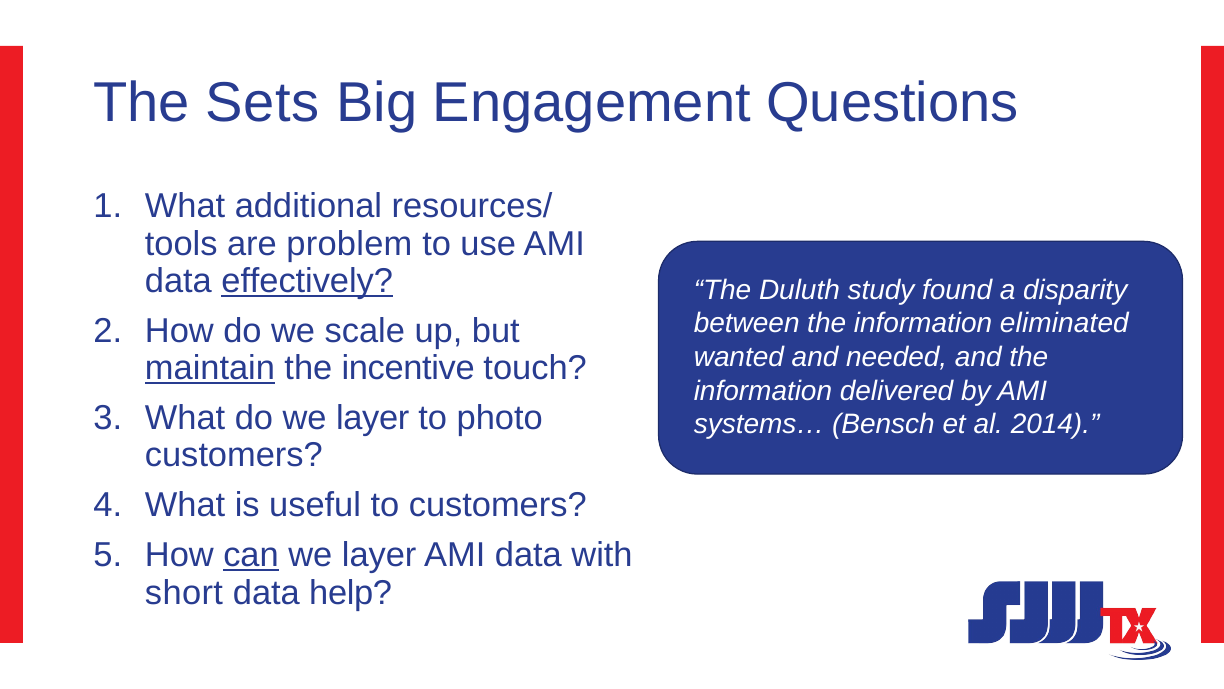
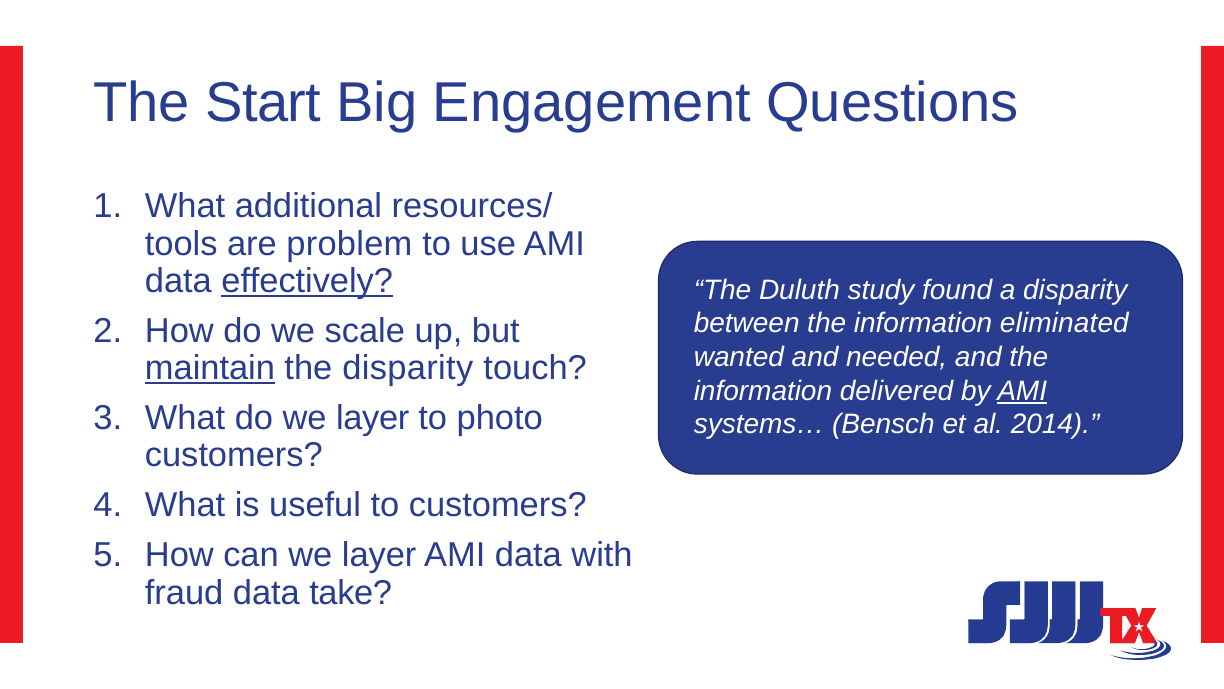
Sets: Sets -> Start (263, 103)
the incentive: incentive -> disparity (408, 368)
AMI underline: none -> present (1022, 391)
can underline: present -> none (251, 555)
short: short -> fraud (184, 592)
help: help -> take (351, 592)
